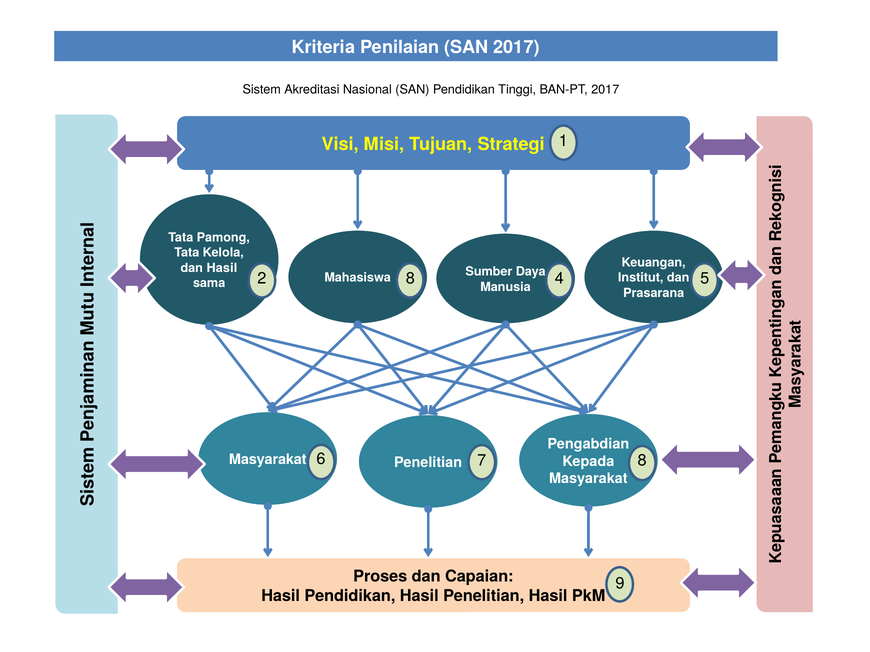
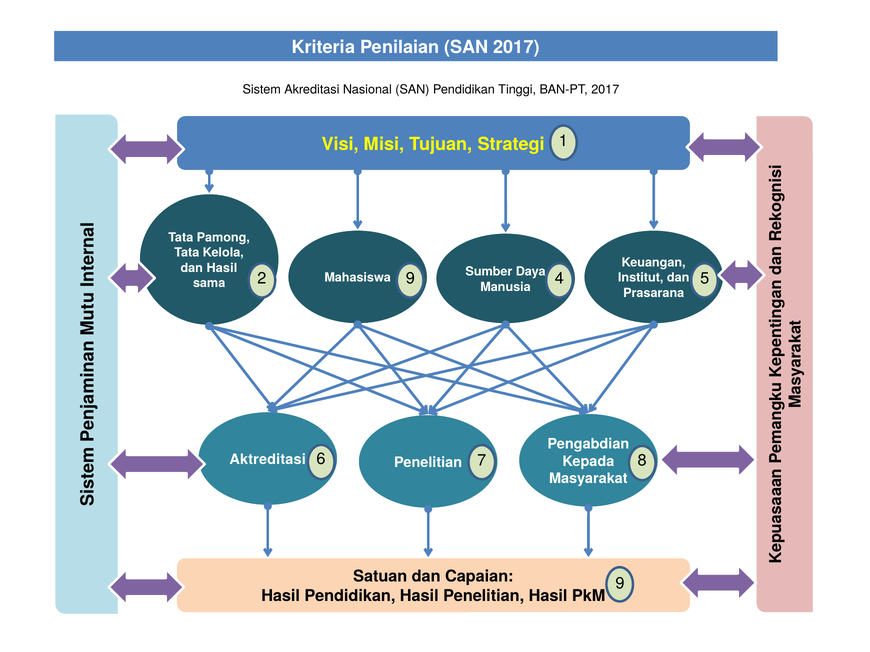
2 8: 8 -> 9 (410, 279)
Masyarakat: Masyarakat -> Aktreditasi (268, 460)
Proses: Proses -> Satuan (380, 577)
